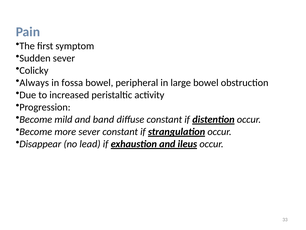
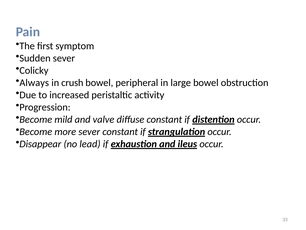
fossa: fossa -> crush (72, 83)
band: band -> valve (104, 119)
